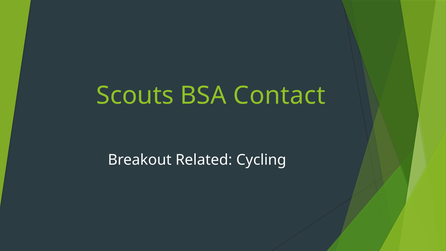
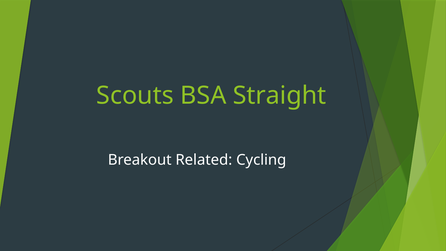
Contact: Contact -> Straight (280, 95)
